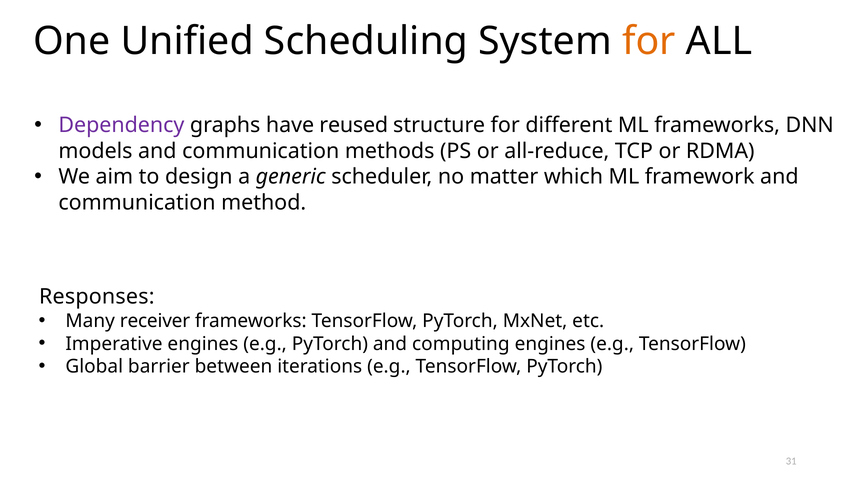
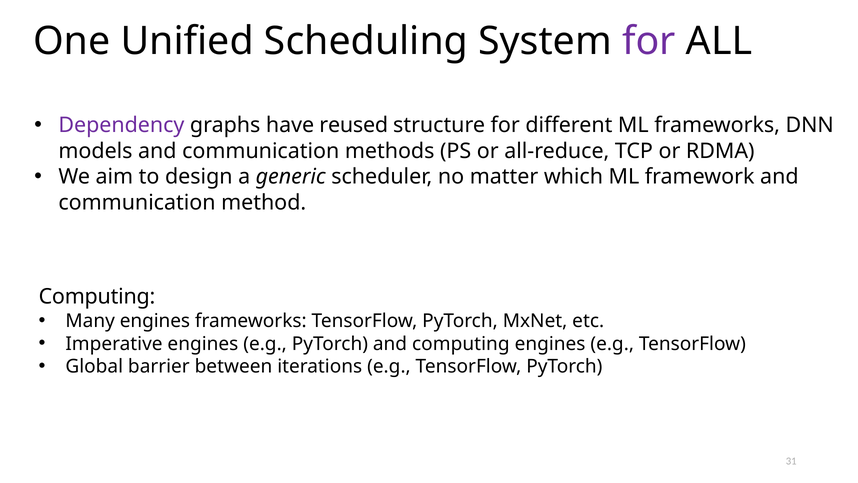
for colour: orange -> purple (649, 41)
Responses: Responses -> Computing (97, 296)
Many receiver: receiver -> engines (155, 321)
